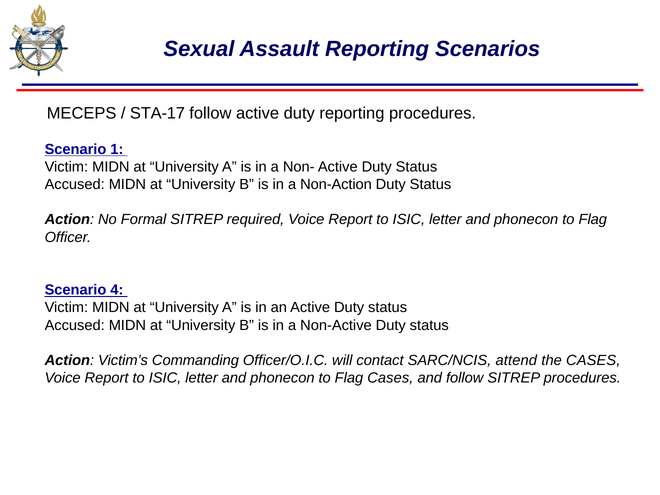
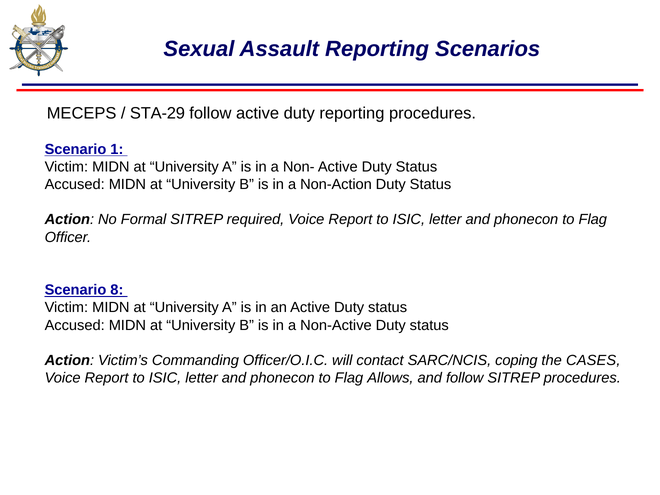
STA-17: STA-17 -> STA-29 (158, 113)
4: 4 -> 8 (117, 290)
attend: attend -> coping (516, 360)
Flag Cases: Cases -> Allows (390, 378)
